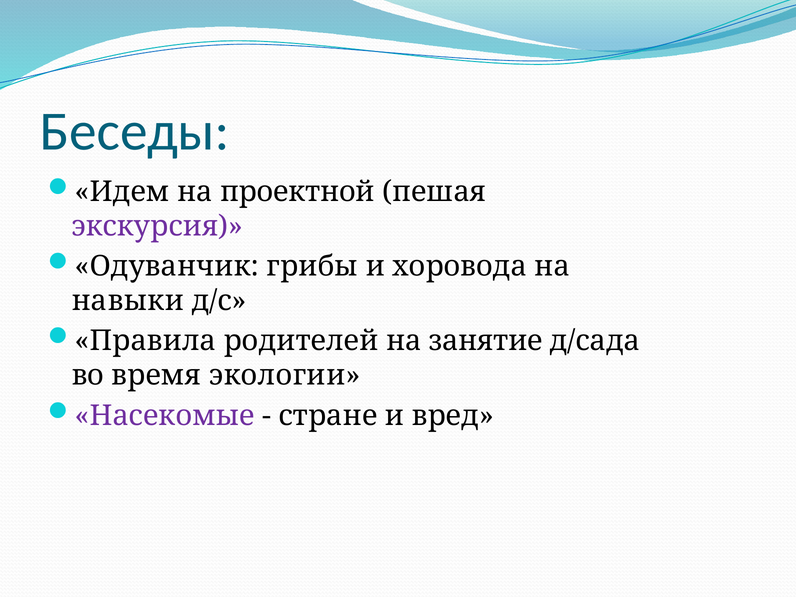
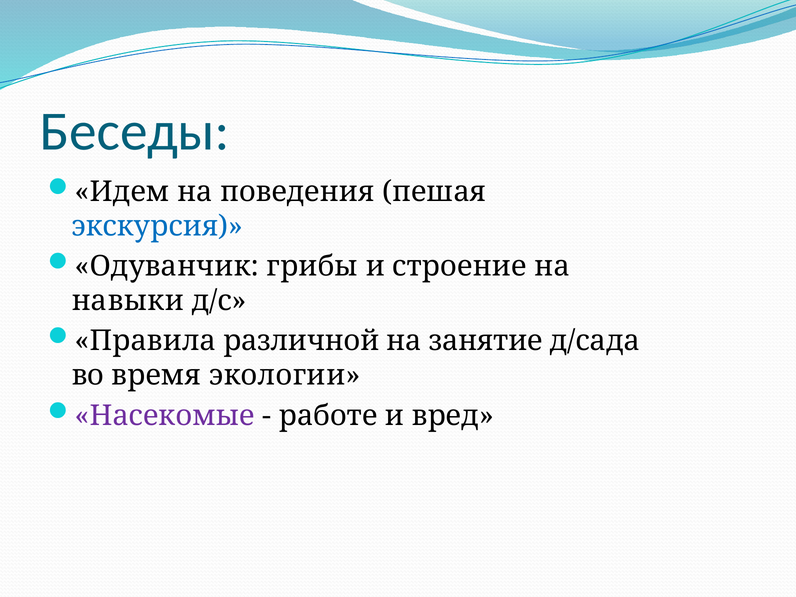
проектной: проектной -> поведения (297, 192)
экскурсия colour: purple -> blue (157, 226)
хоровода: хоровода -> строение (460, 266)
родителей: родителей -> различной (301, 341)
стране: стране -> работе (328, 416)
